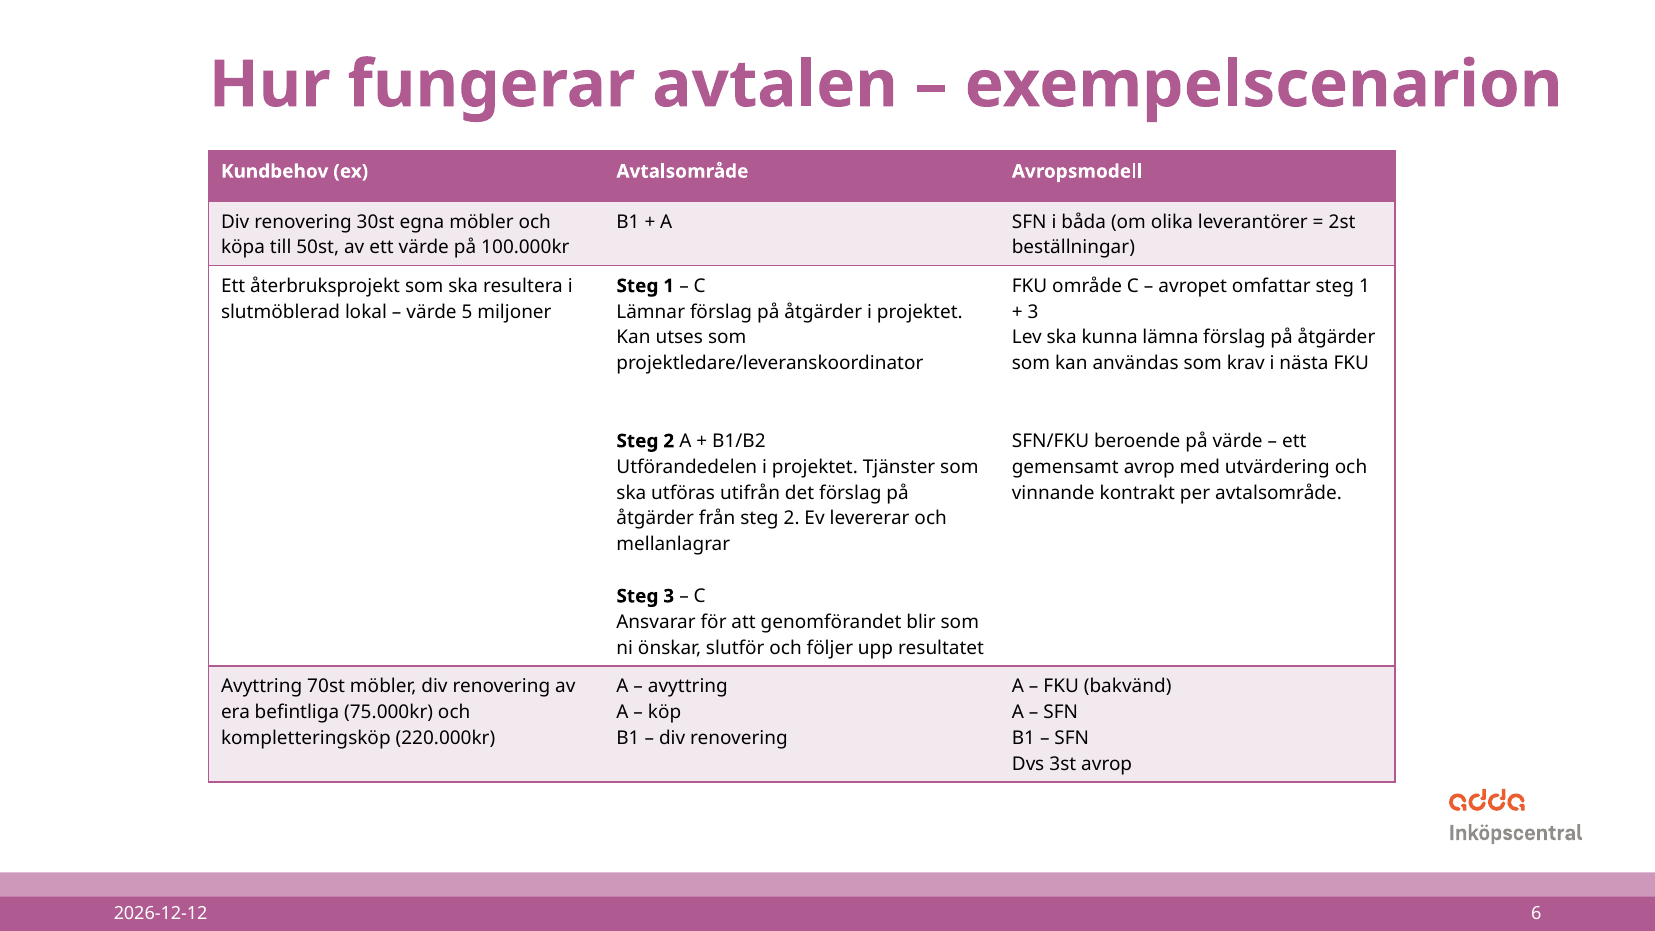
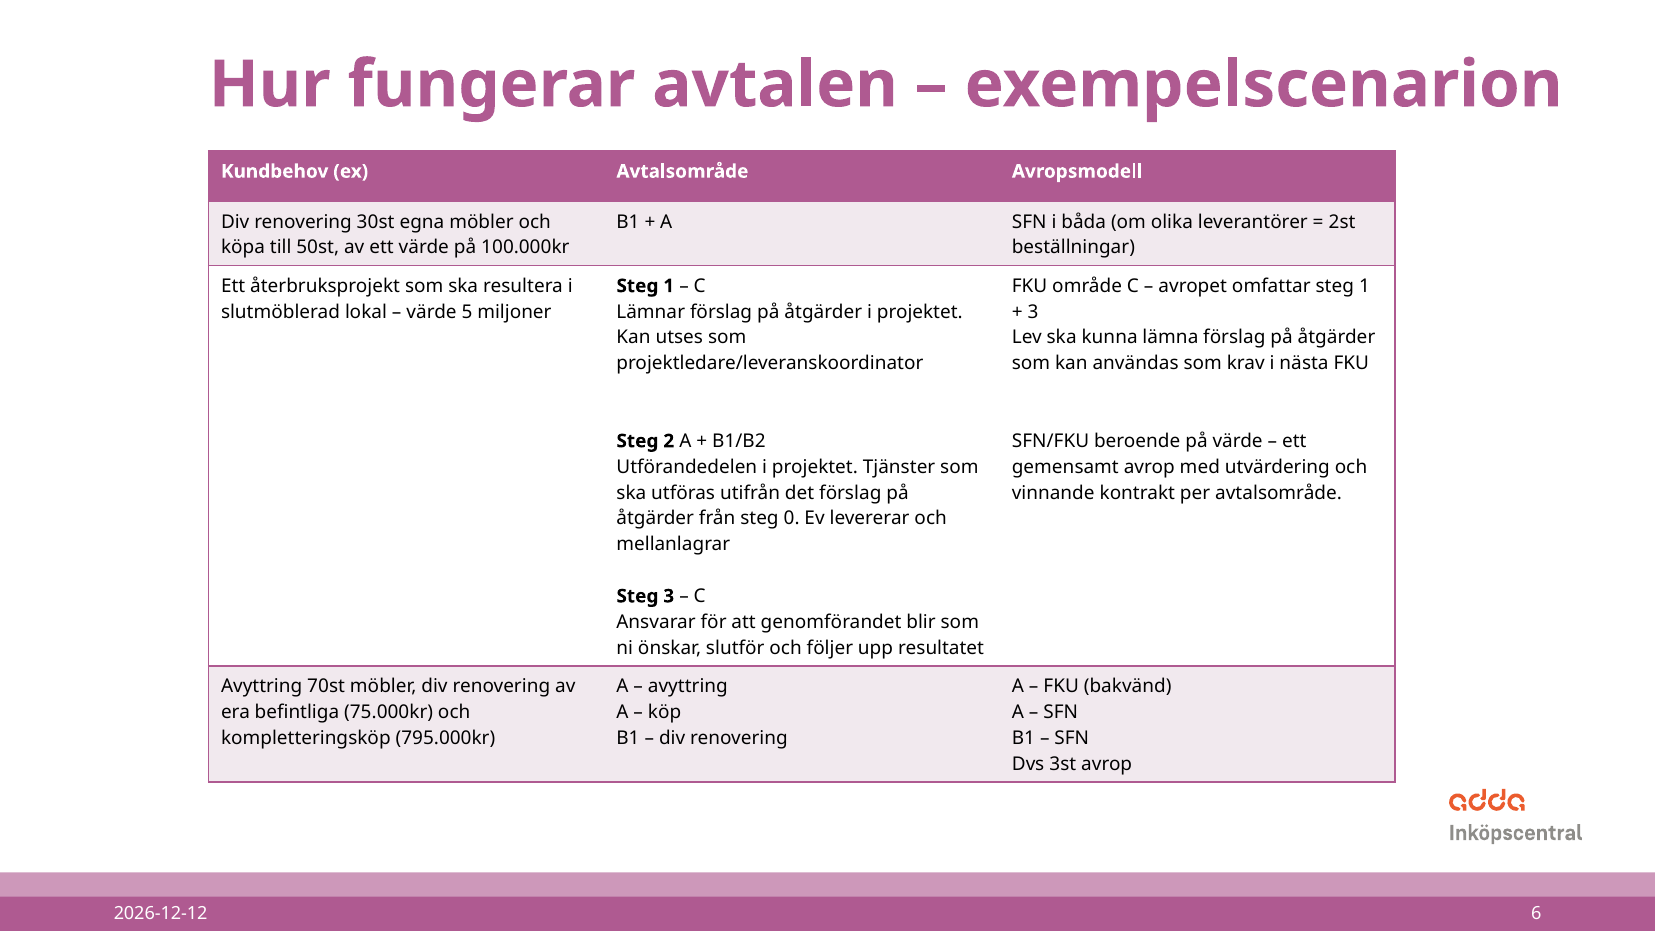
från steg 2: 2 -> 0 (792, 519)
220.000kr: 220.000kr -> 795.000kr (445, 738)
